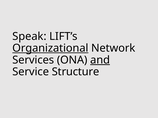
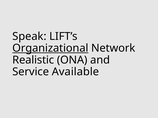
Services: Services -> Realistic (33, 60)
and underline: present -> none (100, 60)
Structure: Structure -> Available (75, 72)
